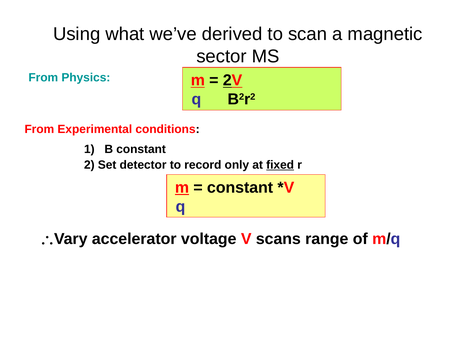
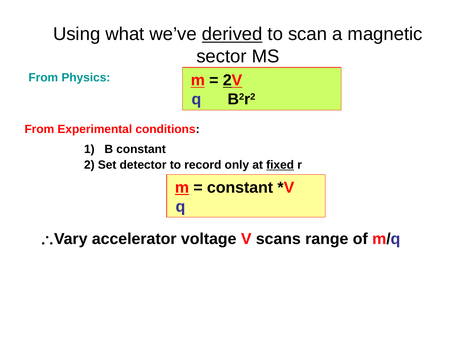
derived underline: none -> present (232, 34)
